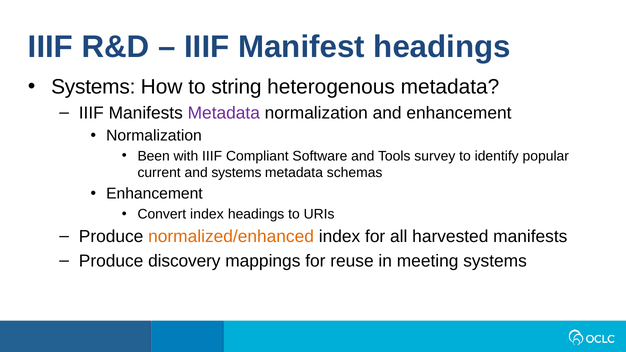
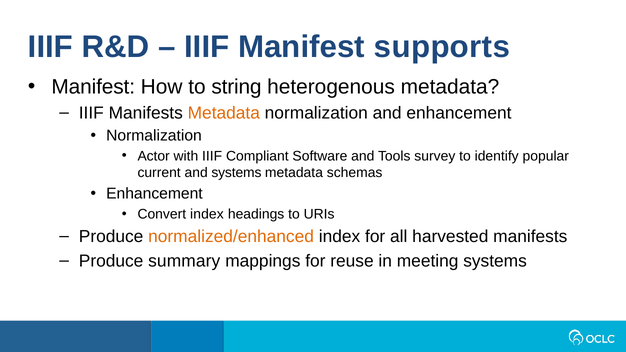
Manifest headings: headings -> supports (442, 47)
Systems: Systems -> Manifest (93, 87)
Metadata colour: purple -> orange (224, 113)
Been: Been -> Actor (154, 156)
discovery: discovery -> summary (184, 261)
